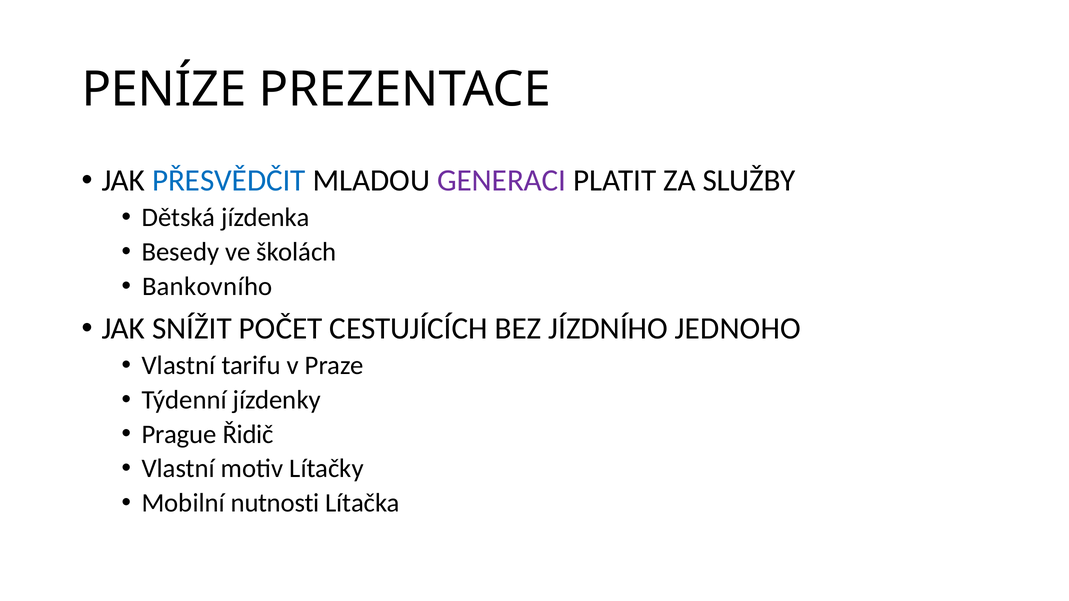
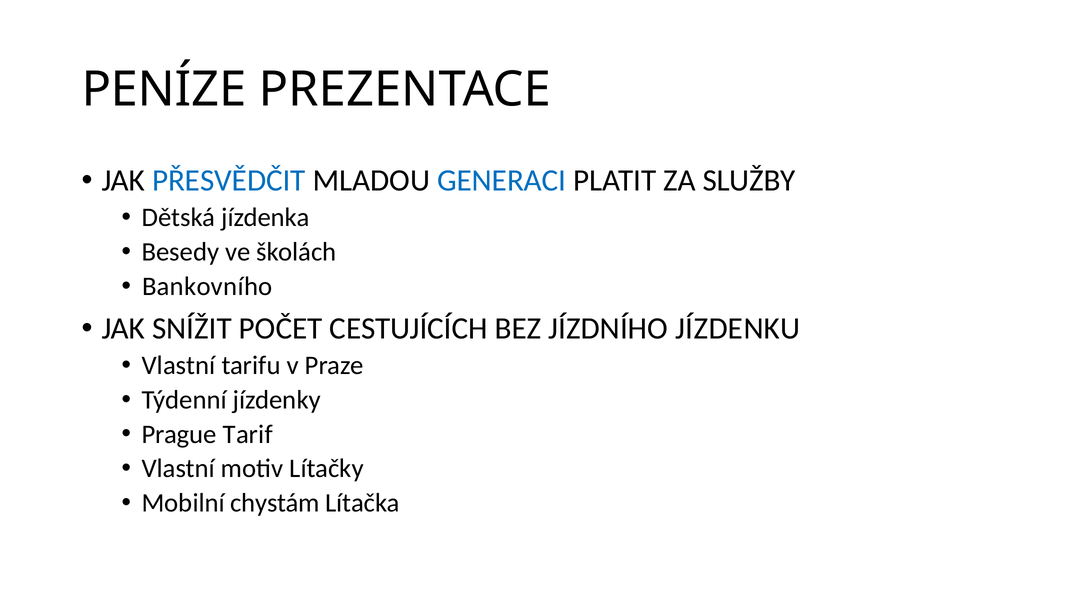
GENERACI colour: purple -> blue (502, 181)
JEDNOHO: JEDNOHO -> JÍZDENKU (738, 329)
Řidič: Řidič -> Tarif (248, 434)
nutnosti: nutnosti -> chystám (275, 503)
